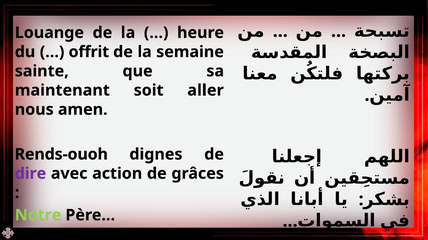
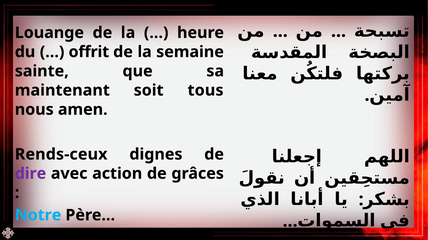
aller: aller -> tous (206, 91)
Rends-ouoh: Rends-ouoh -> Rends-ceux (61, 155)
Notre colour: light green -> light blue (38, 216)
